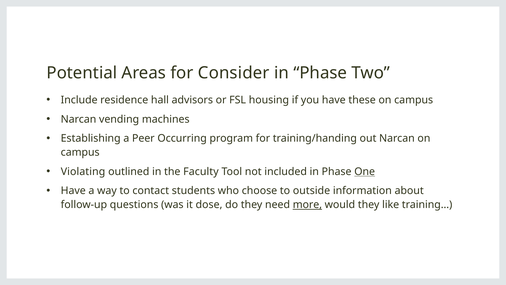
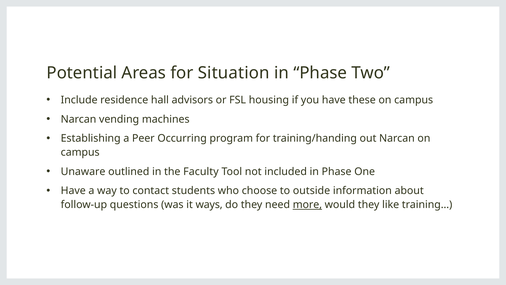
Consider: Consider -> Situation (234, 73)
Violating: Violating -> Unaware (83, 171)
One underline: present -> none (365, 171)
dose: dose -> ways (209, 204)
